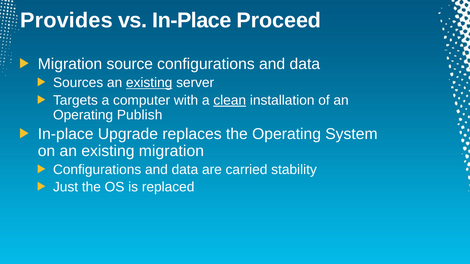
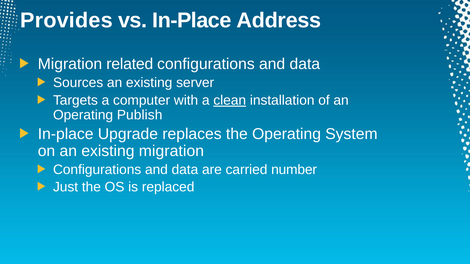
Proceed: Proceed -> Address (279, 20)
source: source -> related (130, 64)
existing underline: present -> none (149, 83)
stability: stability -> number (294, 170)
